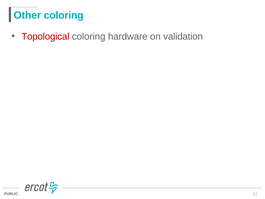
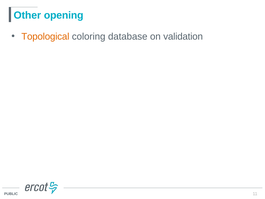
Other coloring: coloring -> opening (64, 15)
Topological colour: red -> orange (45, 36)
hardware: hardware -> database (128, 36)
